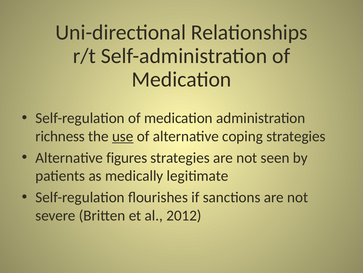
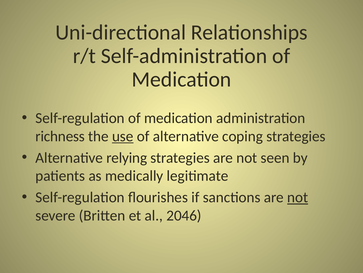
figures: figures -> relying (127, 157)
not underline: none -> present (298, 197)
2012: 2012 -> 2046 (184, 215)
